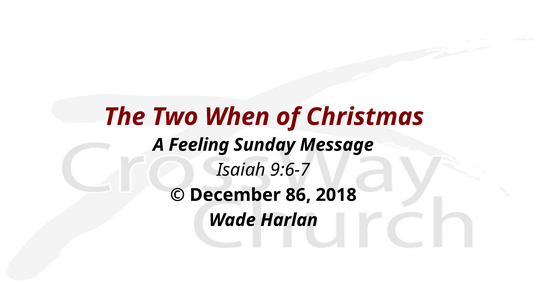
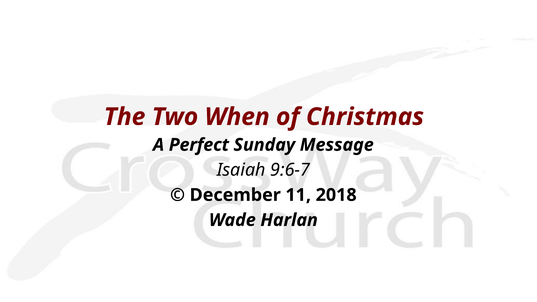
Feeling: Feeling -> Perfect (199, 145)
86: 86 -> 11 (298, 195)
